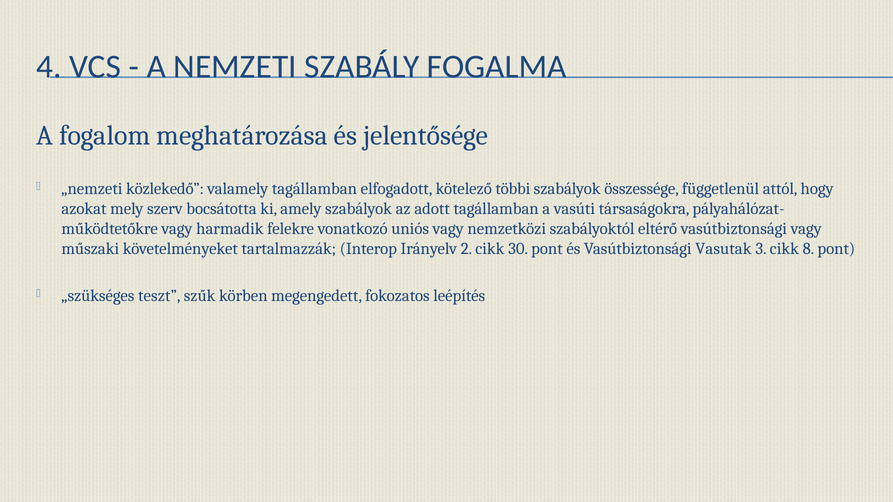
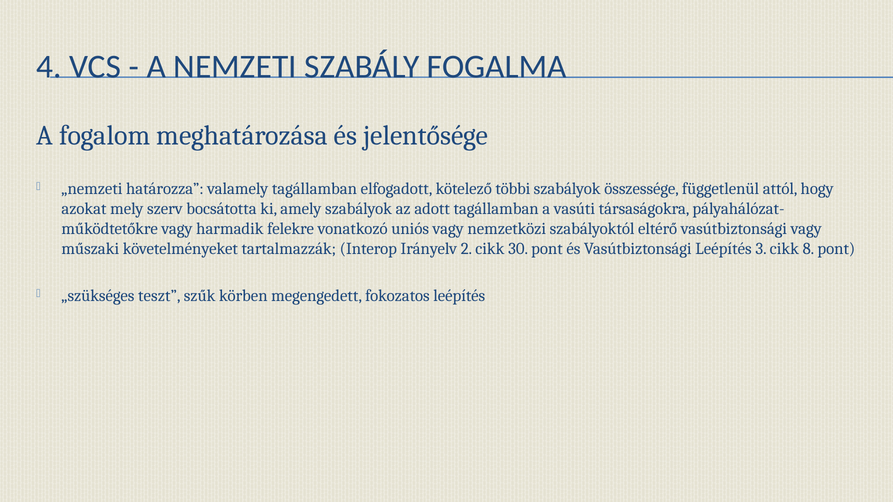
közlekedő: közlekedő -> határozza (165, 189)
Vasútbiztonsági Vasutak: Vasutak -> Leépítés (723, 249)
